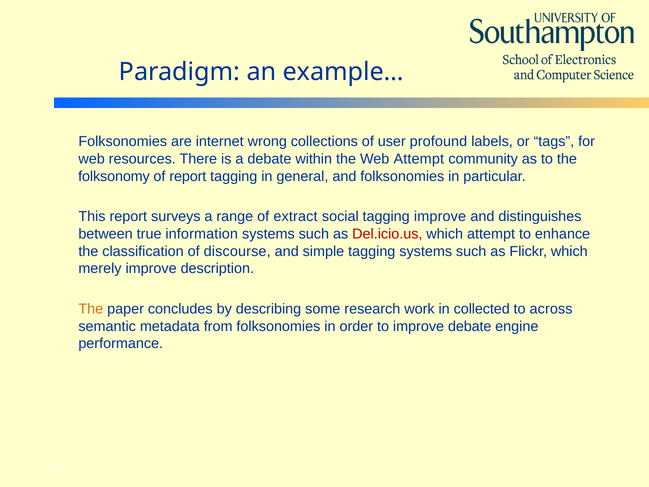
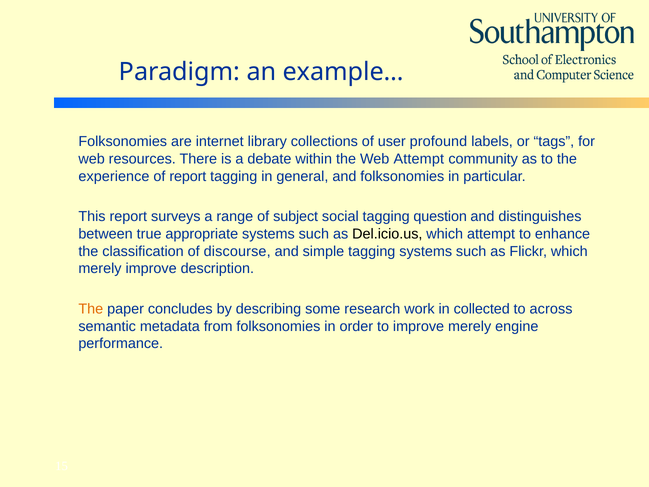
wrong: wrong -> library (267, 141)
folksonomy: folksonomy -> experience (114, 176)
extract: extract -> subject (296, 217)
tagging improve: improve -> question (440, 217)
information: information -> appropriate (202, 234)
Del.icio.us colour: red -> black (387, 234)
improve debate: debate -> merely (470, 326)
